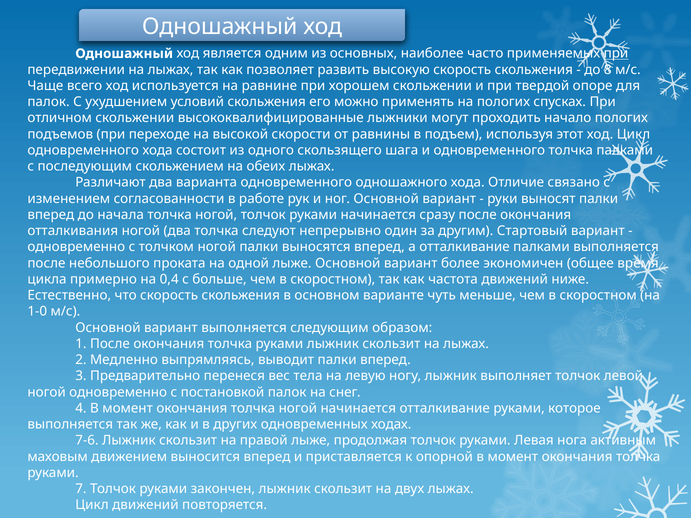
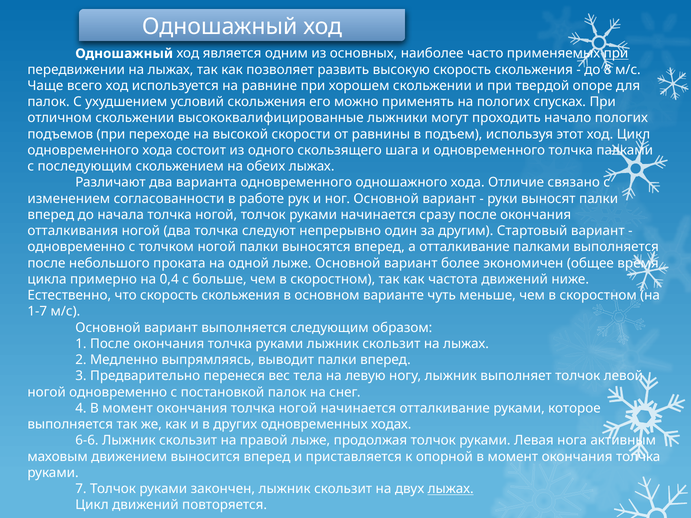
1-0: 1-0 -> 1-7 (37, 312)
7-6: 7-6 -> 6-6 (87, 441)
лыжах underline: none -> present (451, 489)
